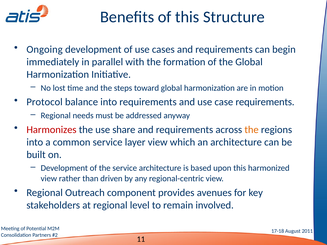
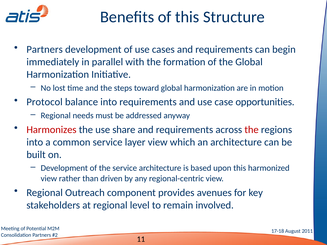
Ongoing: Ongoing -> Partners (45, 50)
case requirements: requirements -> opportunities (265, 102)
the colour: orange -> red (252, 130)
